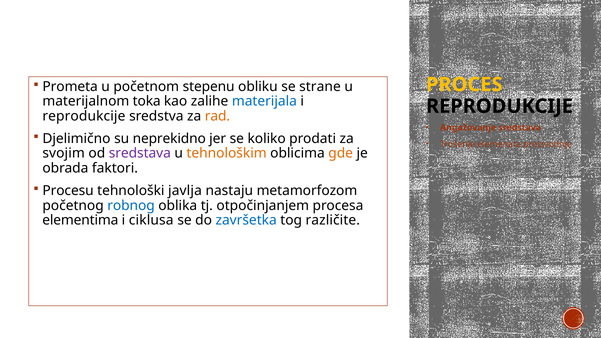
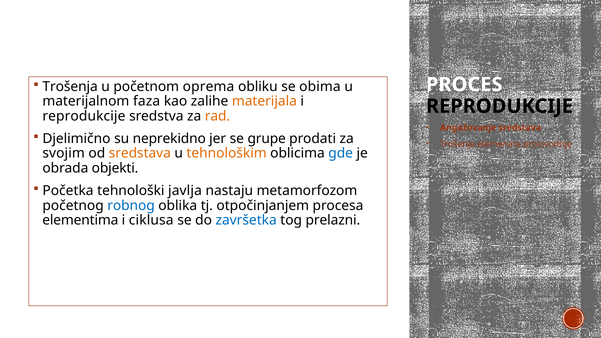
Prometa: Prometa -> Trošenja (70, 86)
stepenu: stepenu -> oprema (209, 86)
strane: strane -> obima (320, 86)
PROCES colour: yellow -> white (464, 85)
toka: toka -> faza (147, 101)
materijala colour: blue -> orange (264, 101)
koliko: koliko -> grupe (267, 139)
sredstava colour: purple -> orange (140, 153)
gde colour: orange -> blue (341, 153)
faktori: faktori -> objekti (115, 168)
Procesu: Procesu -> Početka (68, 191)
različite: različite -> prelazni (333, 220)
